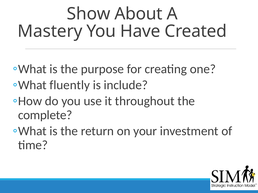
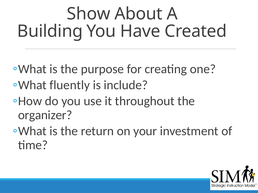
Mastery: Mastery -> Building (50, 31)
complete: complete -> organizer (45, 115)
